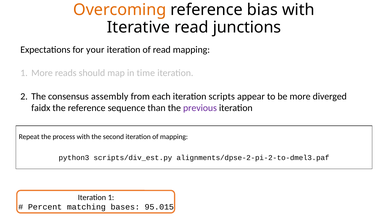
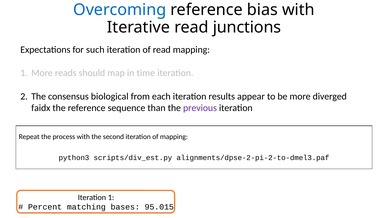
Overcoming colour: orange -> blue (120, 10)
your: your -> such (95, 50)
assembly: assembly -> biological (110, 96)
scripts: scripts -> results (222, 96)
